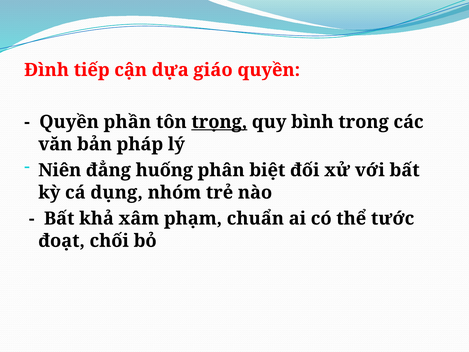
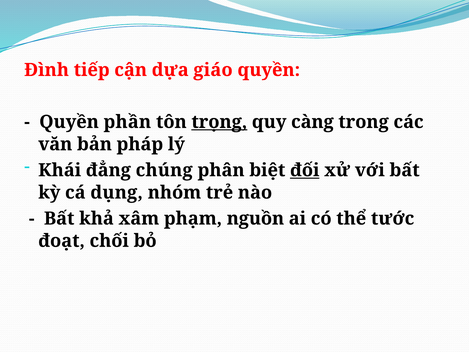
bình: bình -> càng (312, 122)
Niên: Niên -> Khái (60, 170)
huống: huống -> chúng (164, 170)
đối underline: none -> present (305, 170)
chuẩn: chuẩn -> nguồn (255, 218)
